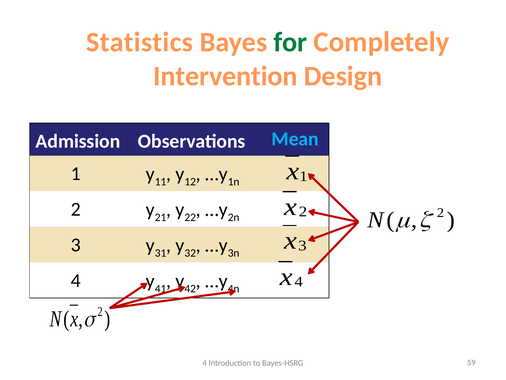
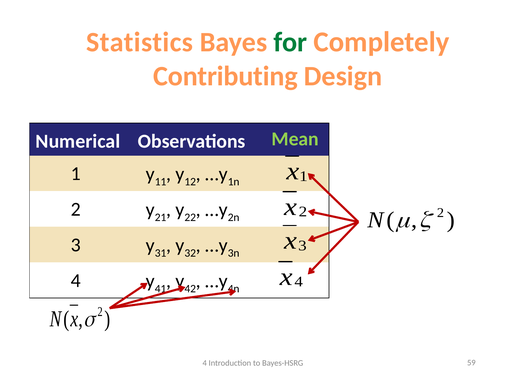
Intervention: Intervention -> Contributing (225, 76)
Admission: Admission -> Numerical (78, 141)
Mean colour: light blue -> light green (295, 139)
